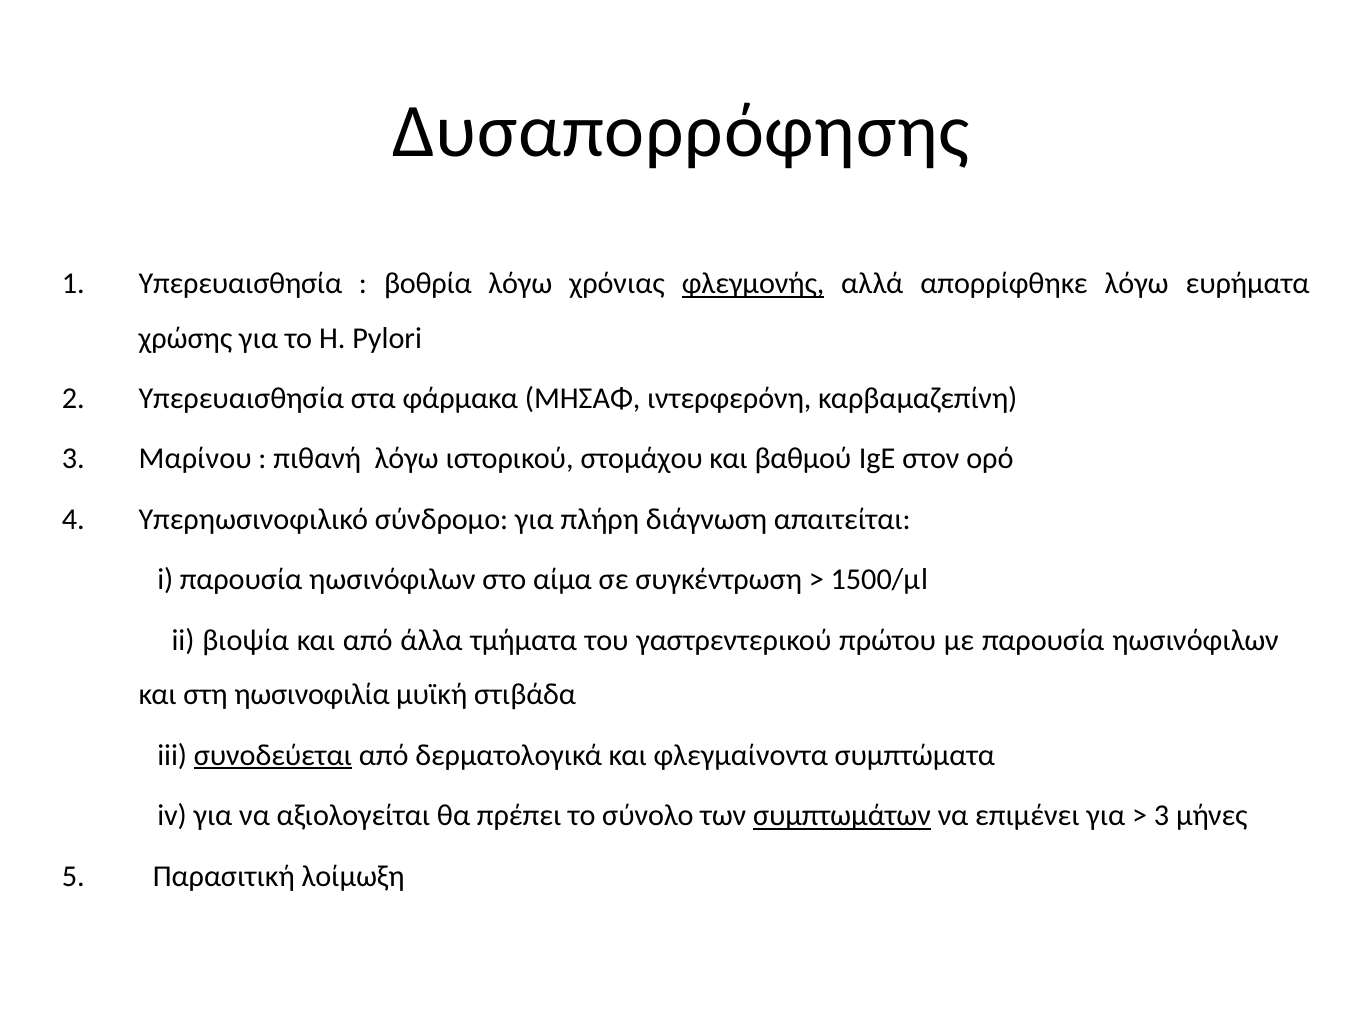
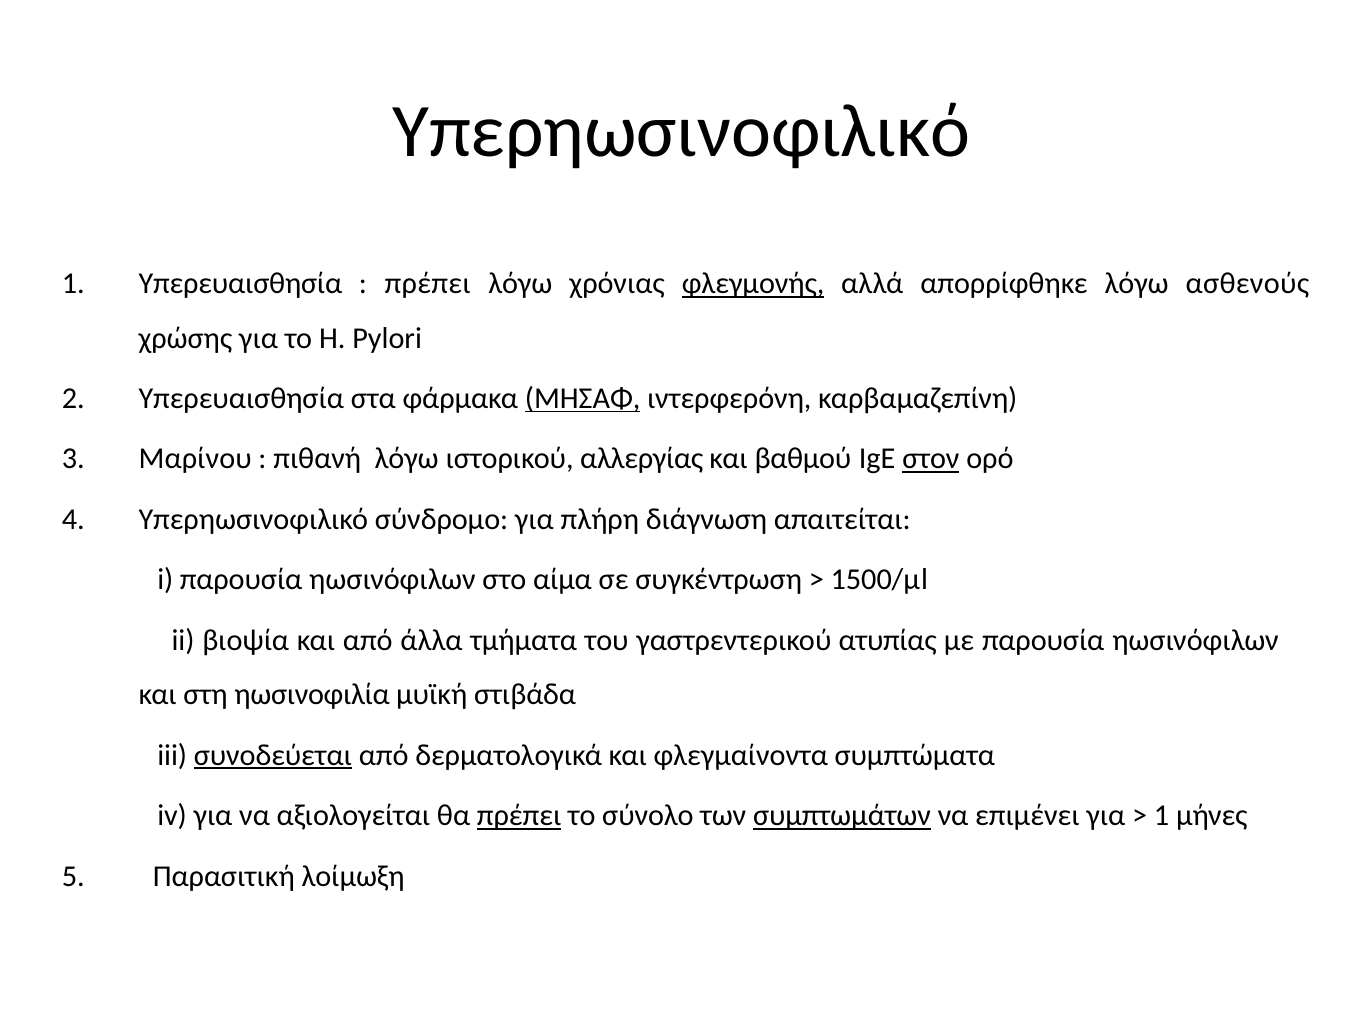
Δυσαπορρόφησης: Δυσαπορρόφησης -> Υπερηωσινοφιλικό (681, 131)
βοθρία: βοθρία -> πρέπει (428, 284)
ευρήματα: ευρήματα -> ασθενούς (1247, 284)
ΜΗΣΑΦ underline: none -> present (583, 399)
στομάχου: στομάχου -> αλλεργίας (642, 459)
στον underline: none -> present (931, 459)
πρώτου: πρώτου -> ατυπίας (888, 640)
πρέπει underline: none -> present (519, 816)
3: 3 -> 1 (1161, 816)
